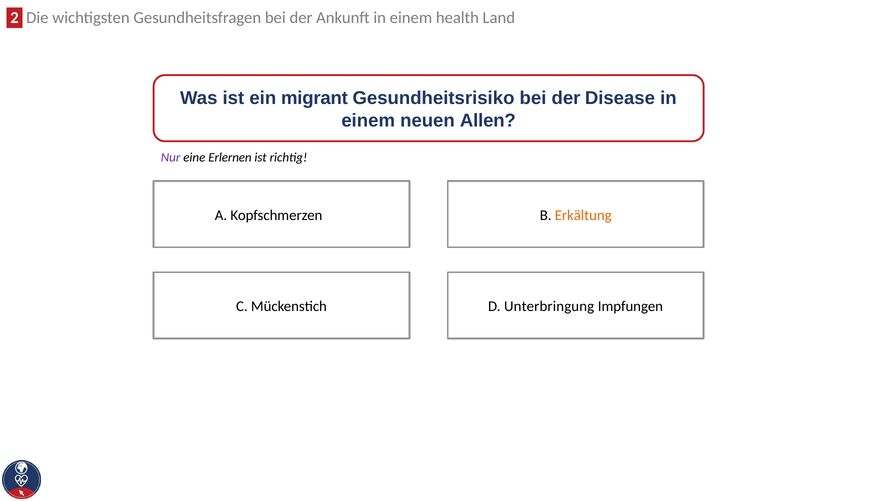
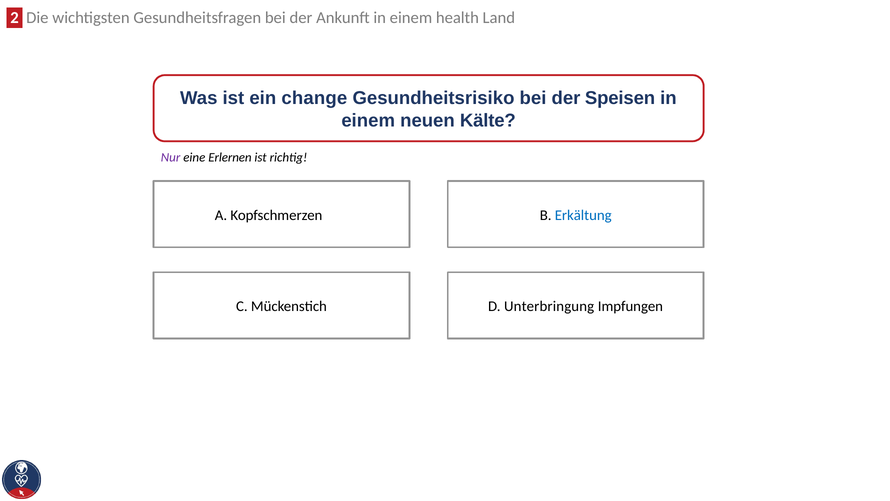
migrant: migrant -> change (314, 98)
Disease: Disease -> Speisen (620, 98)
Allen: Allen -> Kälte (488, 121)
Erkältung colour: orange -> blue (583, 215)
